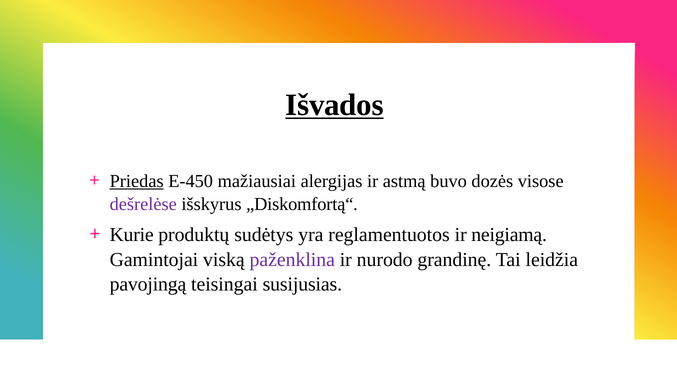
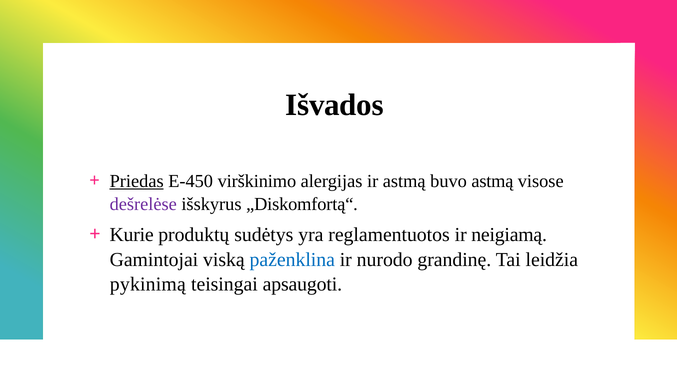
Išvados underline: present -> none (335, 105)
mažiausiai: mažiausiai -> virškinimo (257, 181)
buvo dozės: dozės -> astmą (492, 181)
paženklina colour: purple -> blue (292, 259)
pavojingą: pavojingą -> pykinimą (148, 284)
susijusias: susijusias -> apsaugoti (302, 284)
